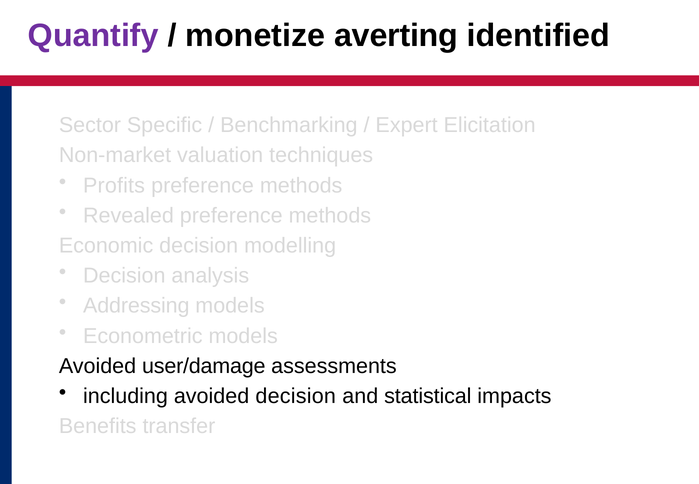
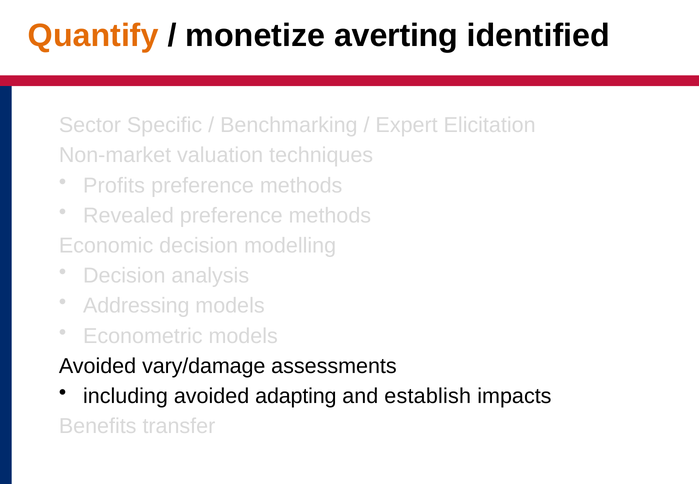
Quantify colour: purple -> orange (93, 36)
user/damage: user/damage -> vary/damage (204, 366)
avoided decision: decision -> adapting (296, 396)
statistical: statistical -> establish (428, 396)
